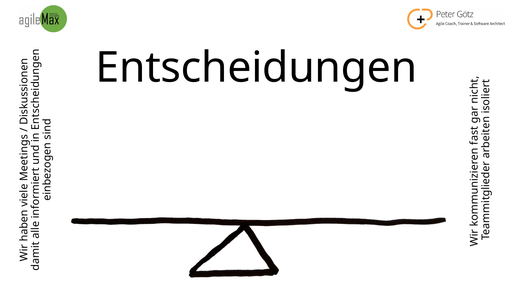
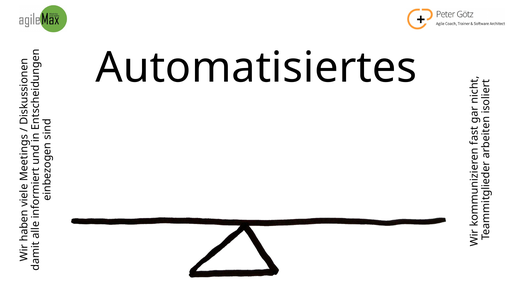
Entscheidungen: Entscheidungen -> Automatisiertes (256, 68)
